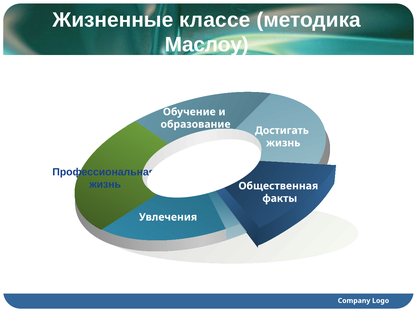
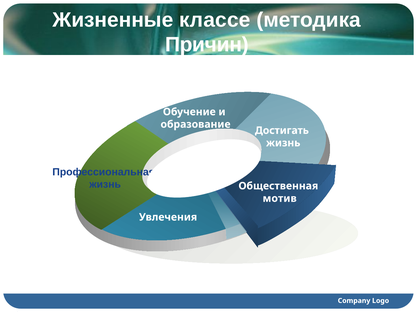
Маслоу: Маслоу -> Причин (207, 45)
факты: факты -> мотив (280, 199)
